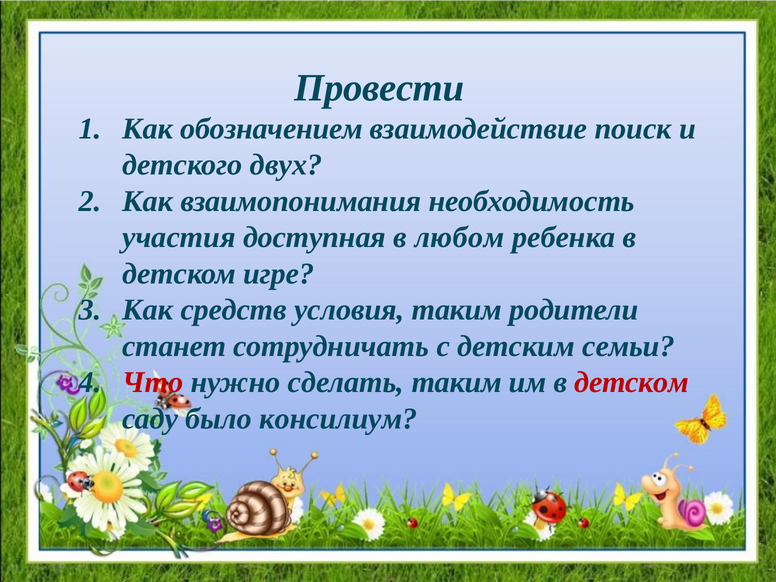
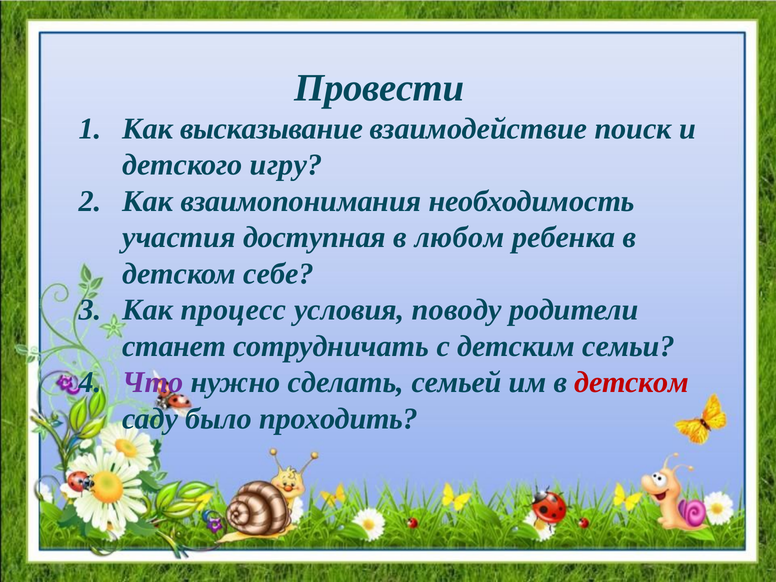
обозначением: обозначением -> высказывание (272, 129)
двух: двух -> игру (286, 165)
игре: игре -> себе (279, 274)
средств: средств -> процесс (233, 310)
условия таким: таким -> поводу (457, 310)
Что colour: red -> purple (153, 382)
сделать таким: таким -> семьей (457, 382)
консилиум: консилиум -> проходить (339, 419)
